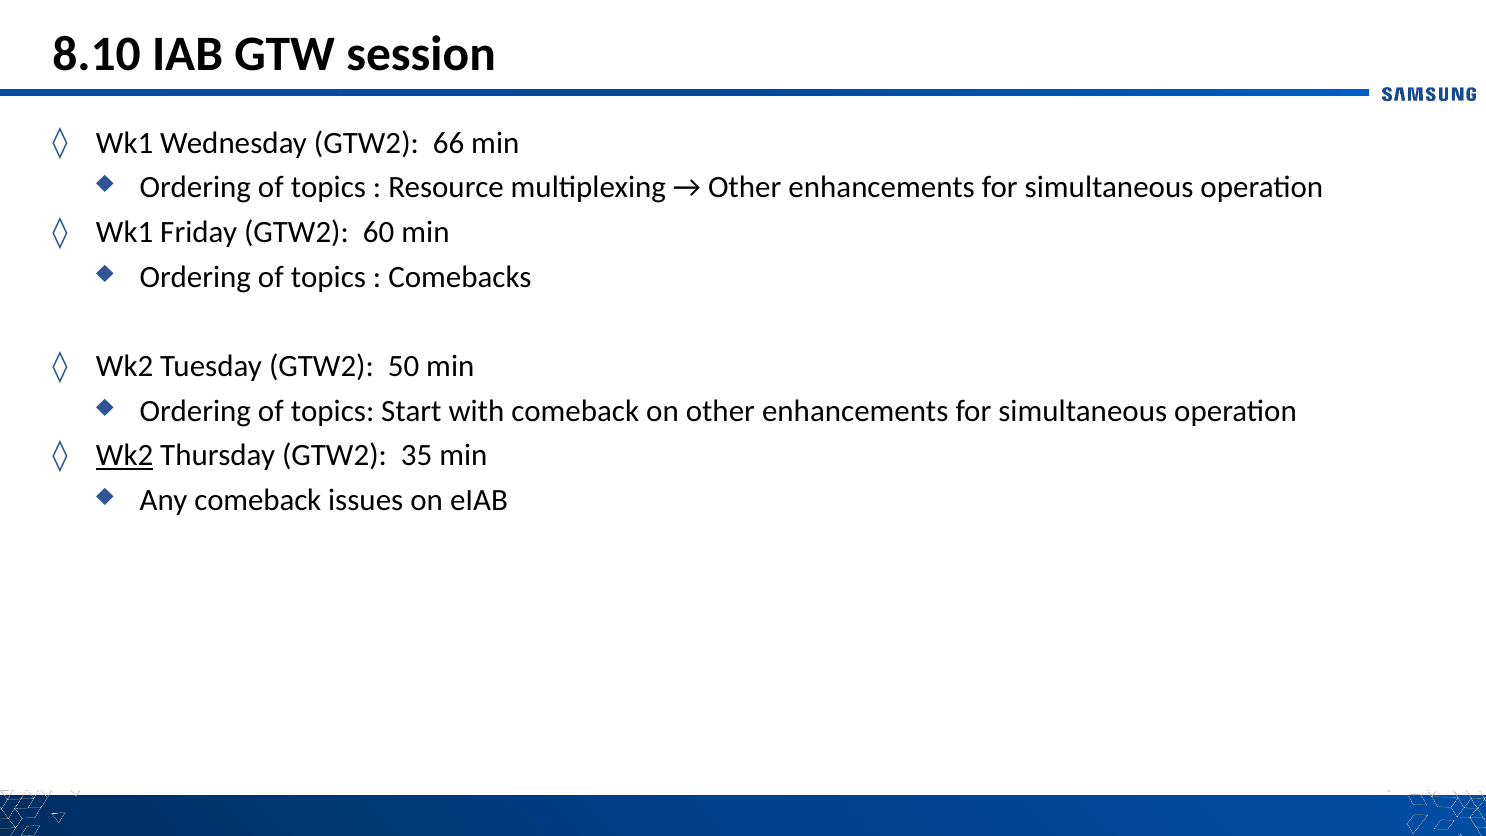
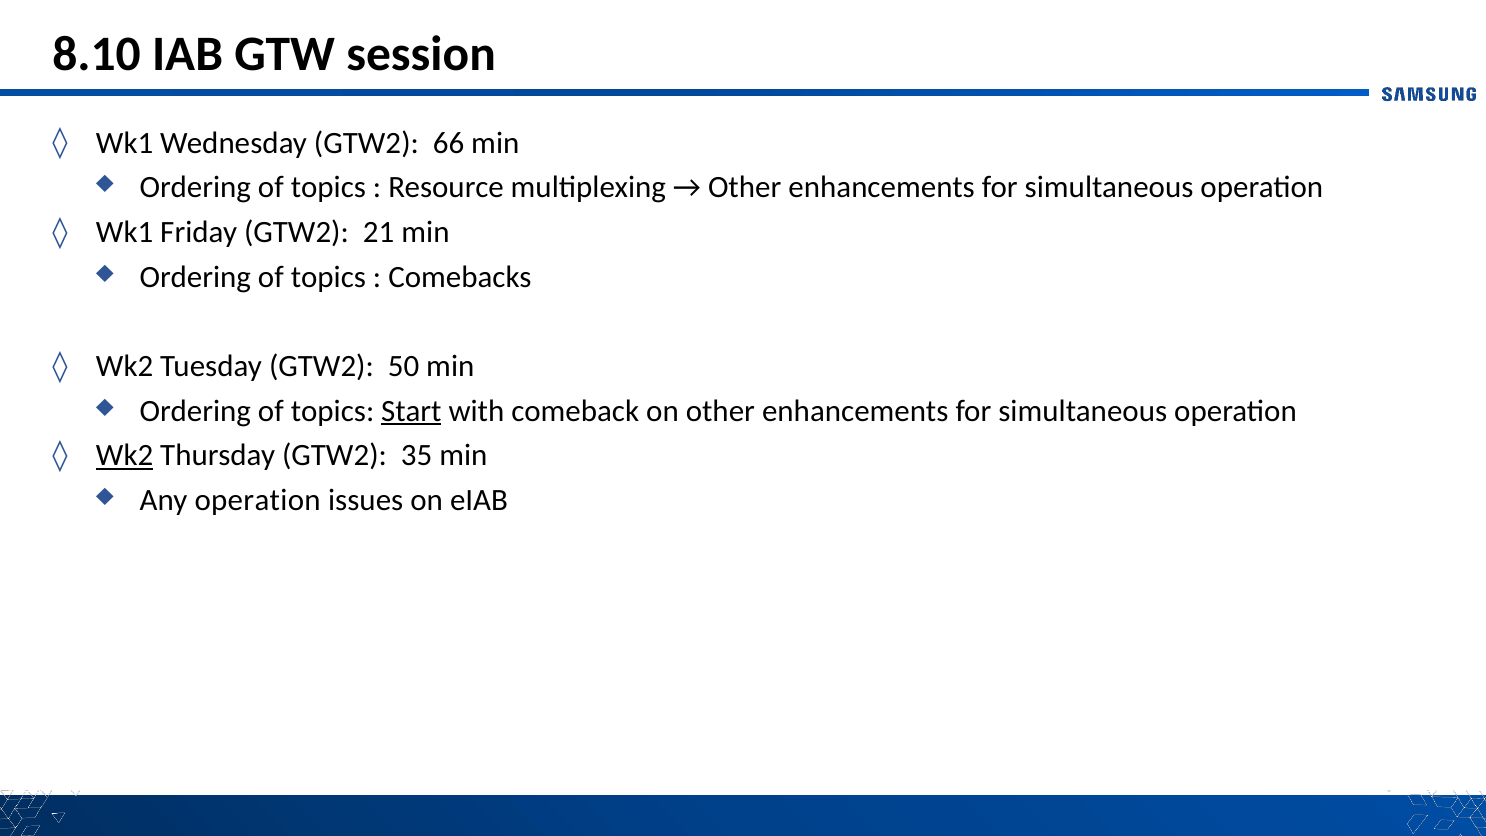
60: 60 -> 21 (379, 232)
Start underline: none -> present (411, 411)
Any comeback: comeback -> operation (258, 500)
